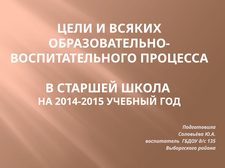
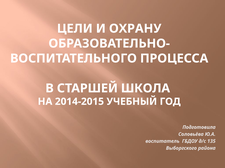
ВСЯКИХ: ВСЯКИХ -> ОХРАНУ (135, 29)
